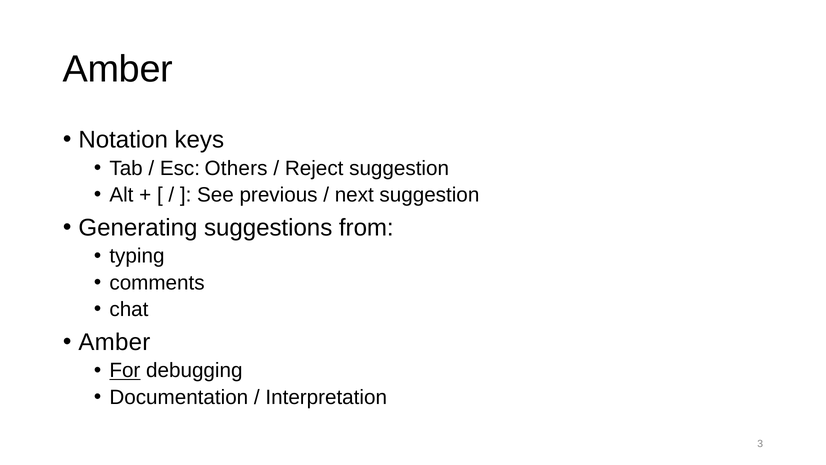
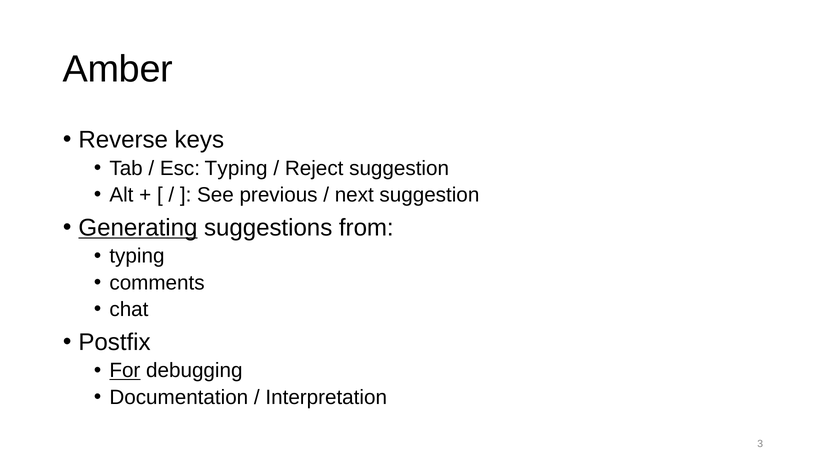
Notation: Notation -> Reverse (123, 140)
Esc Others: Others -> Typing (236, 168)
Generating underline: none -> present (138, 227)
Amber: Amber -> Postfix (115, 342)
